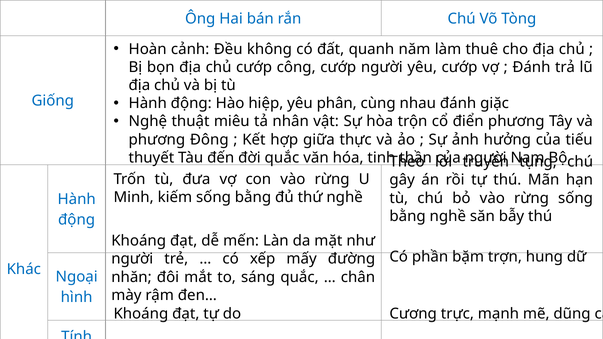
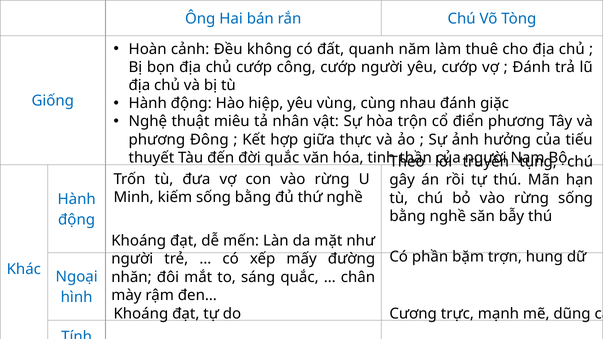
phân: phân -> vùng (337, 103)
